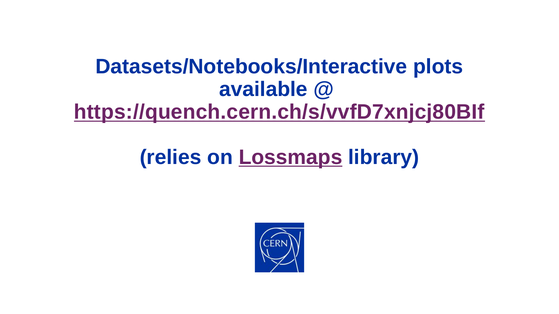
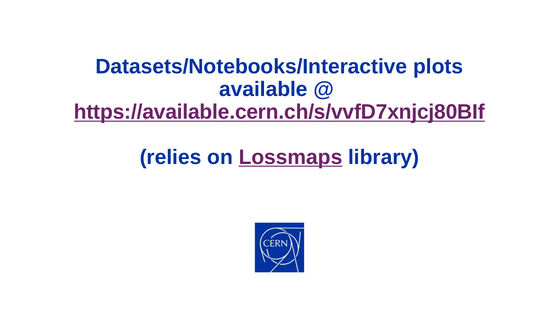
https://quench.cern.ch/s/vvfD7xnjcj80BIf: https://quench.cern.ch/s/vvfD7xnjcj80BIf -> https://available.cern.ch/s/vvfD7xnjcj80BIf (279, 112)
